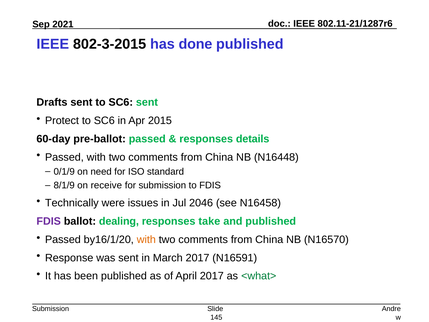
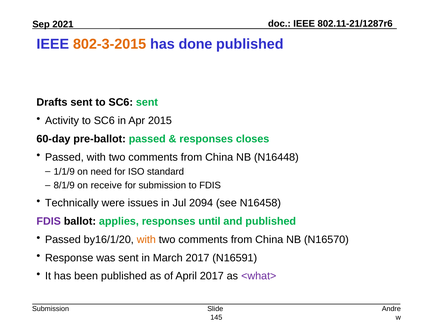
802-3-2015 colour: black -> orange (110, 44)
Protect: Protect -> Activity (62, 121)
details: details -> closes (253, 139)
0/1/9: 0/1/9 -> 1/1/9 (64, 171)
2046: 2046 -> 2094 (201, 203)
dealing: dealing -> applies (119, 221)
take: take -> until (209, 221)
<what> colour: green -> purple (259, 276)
